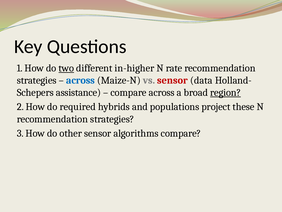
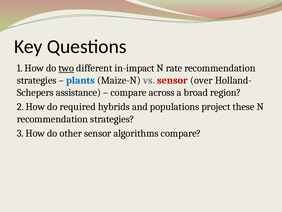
in-higher: in-higher -> in-impact (135, 68)
across: across -> plants (80, 80)
data: data -> over (201, 80)
region underline: present -> none (226, 92)
